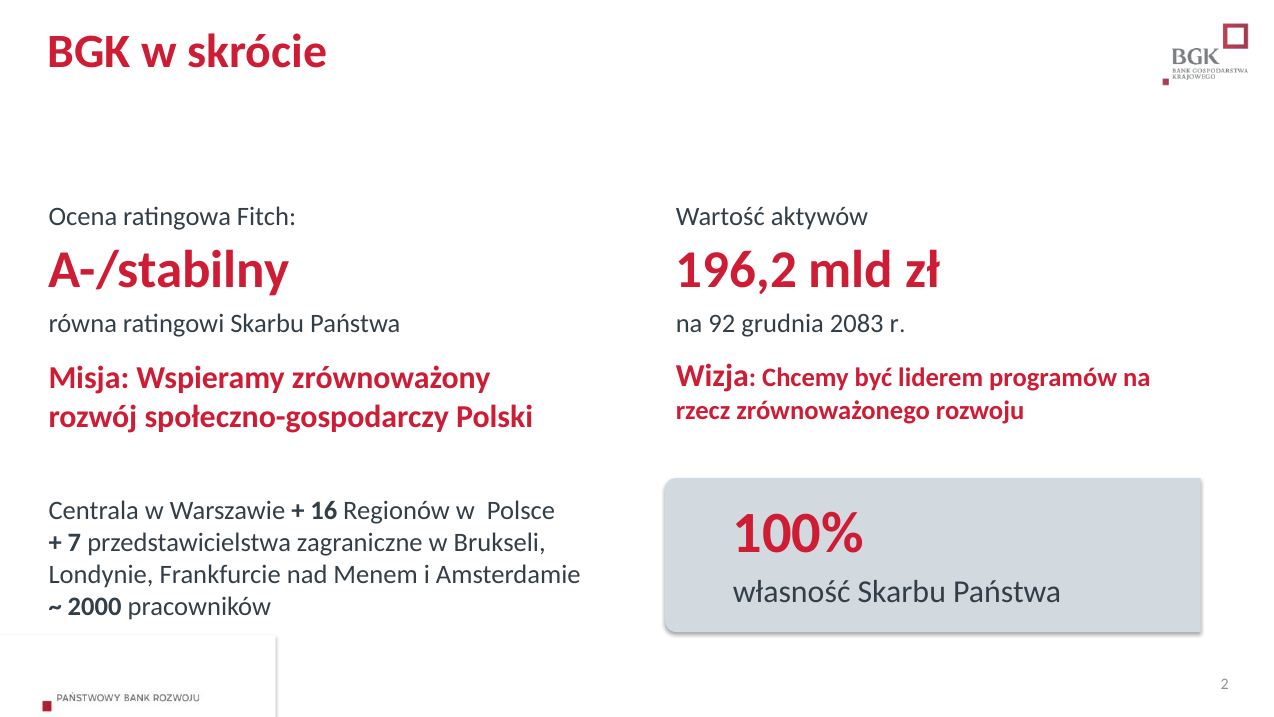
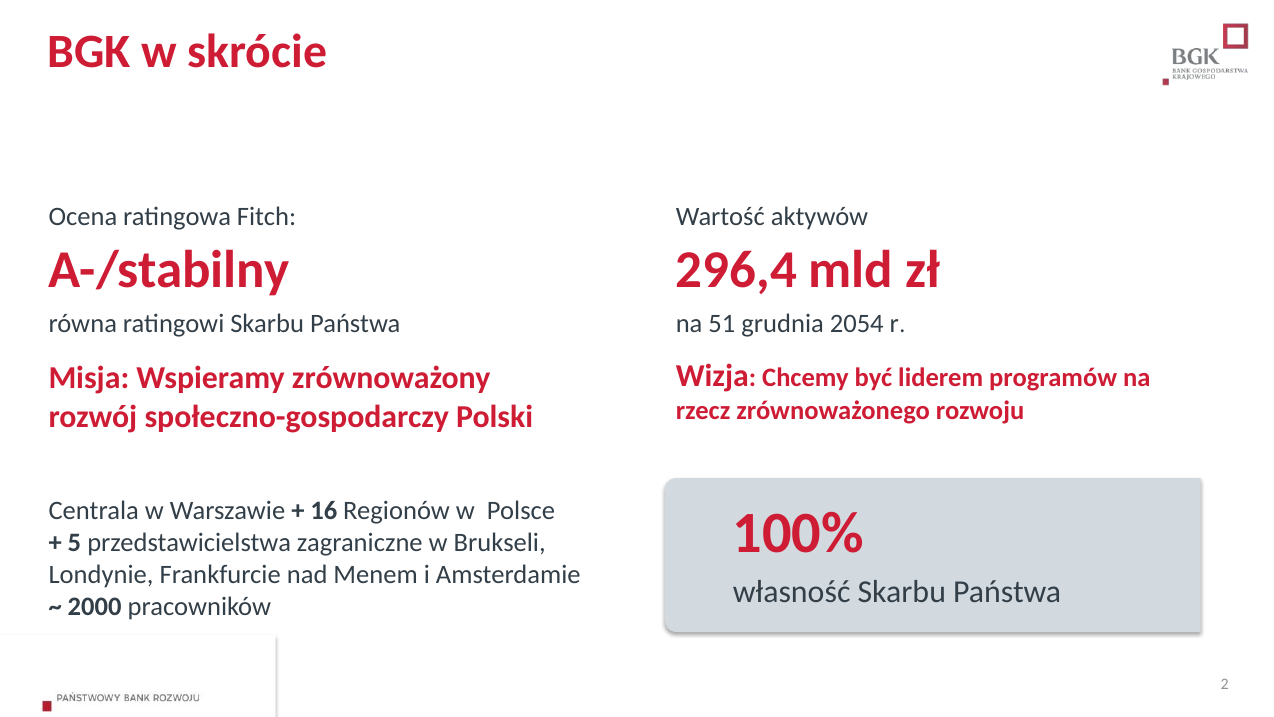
196,2: 196,2 -> 296,4 (736, 269)
92: 92 -> 51 (722, 324)
2083: 2083 -> 2054 (857, 324)
7: 7 -> 5 (74, 542)
